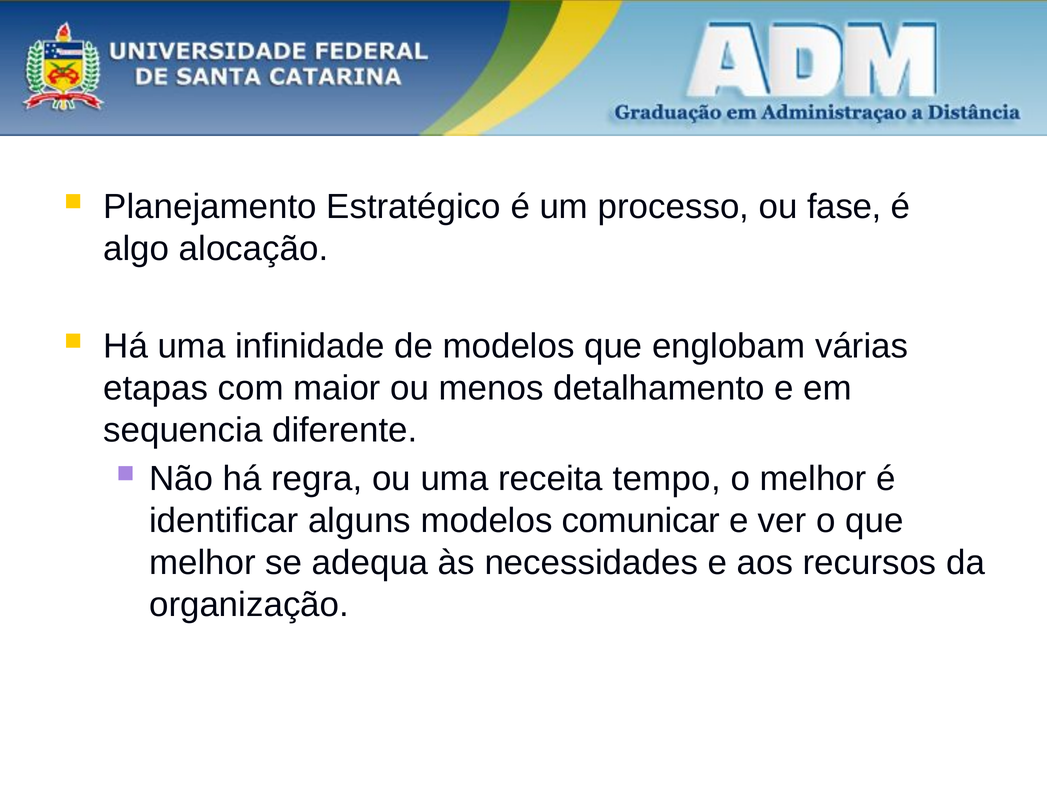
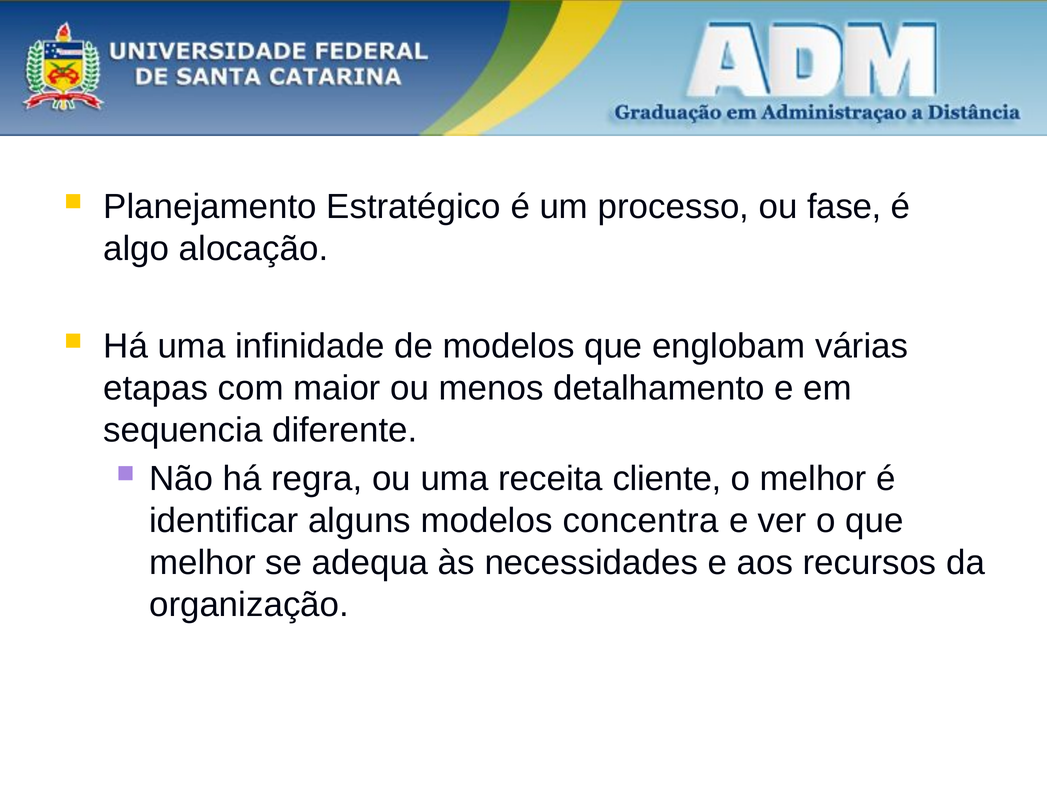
tempo: tempo -> cliente (667, 479)
comunicar: comunicar -> concentra (641, 521)
